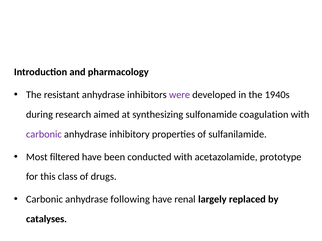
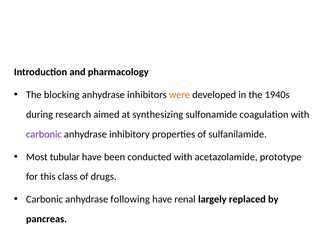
resistant: resistant -> blocking (62, 95)
were colour: purple -> orange (179, 95)
filtered: filtered -> tubular (65, 157)
catalyses: catalyses -> pancreas (46, 219)
